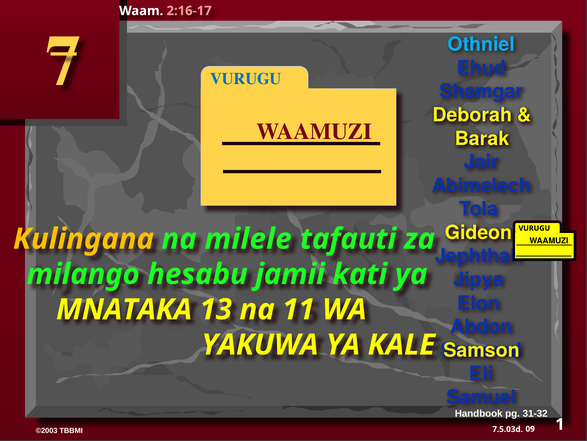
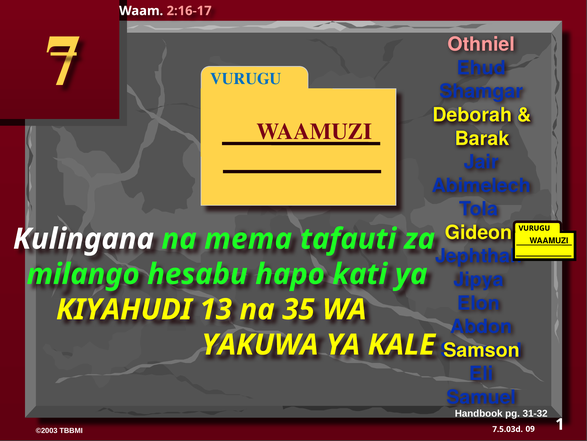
Othniel colour: light blue -> pink (481, 44)
Kulingana colour: yellow -> white (83, 239)
milele: milele -> mema (248, 239)
jamii: jamii -> hapo (290, 274)
MNATAKA: MNATAKA -> KIYAHUDI (124, 309)
11: 11 -> 35 (298, 309)
